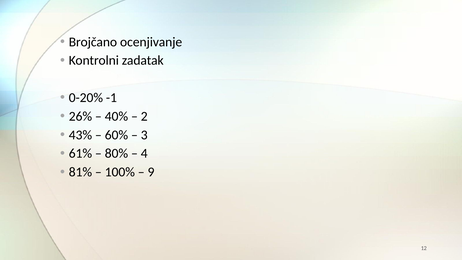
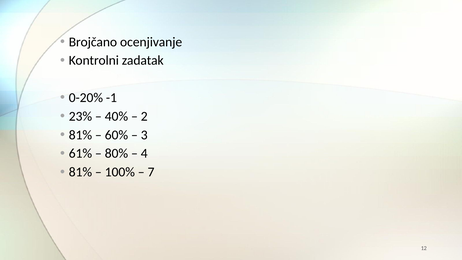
26%: 26% -> 23% (80, 116)
43%: 43% -> 81% (80, 135)
9: 9 -> 7 (151, 172)
